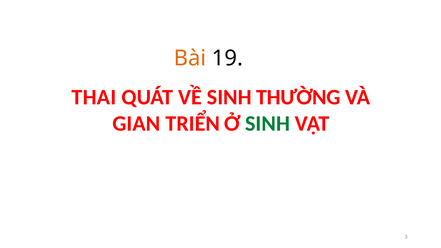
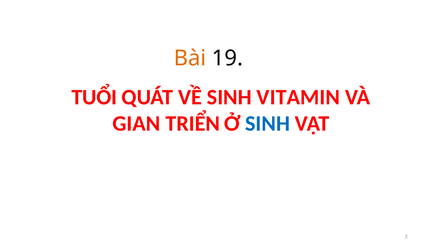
THAI: THAI -> TUỔI (94, 97)
THƯỜNG: THƯỜNG -> VITAMIN (298, 97)
SINH colour: green -> blue (268, 124)
